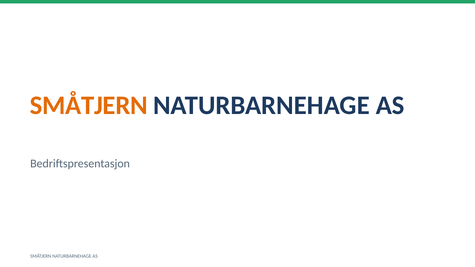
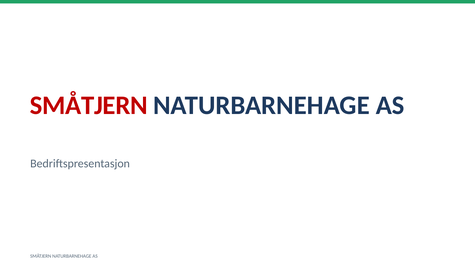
SMÅTJERN colour: orange -> red (89, 105)
